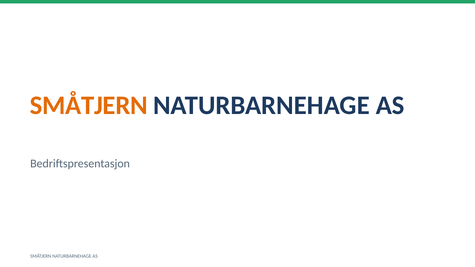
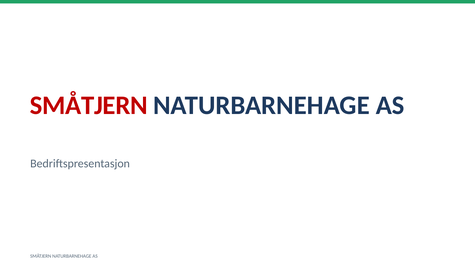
SMÅTJERN colour: orange -> red (89, 105)
